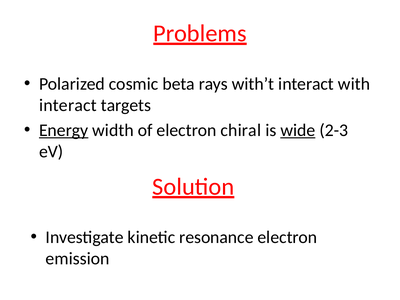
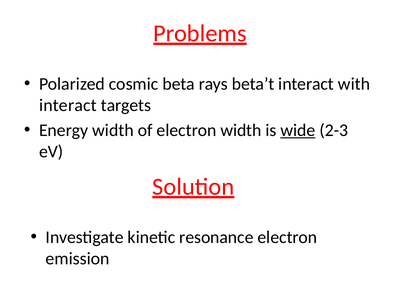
with’t: with’t -> beta’t (253, 84)
Energy underline: present -> none (64, 130)
electron chiral: chiral -> width (241, 130)
